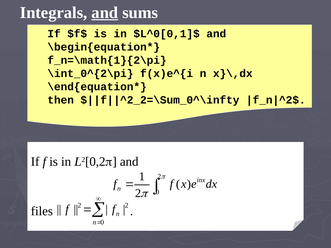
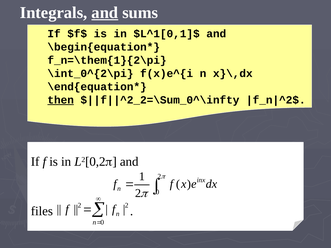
$L^0[0,1]$: $L^0[0,1]$ -> $L^1[0,1]$ (167, 34)
f_n=\math{1}{2\pi: f_n=\math{1}{2\pi -> f_n=\them{1}{2\pi (107, 60)
then underline: none -> present (61, 100)
